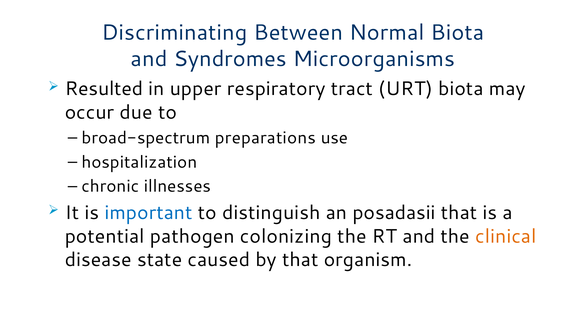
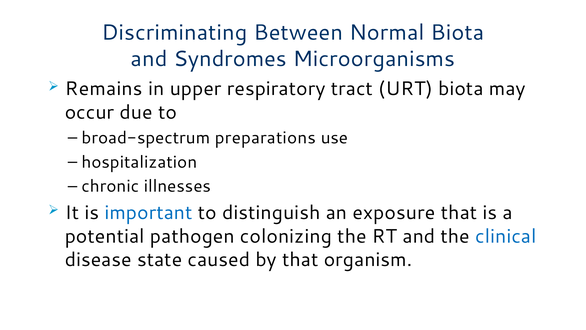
Resulted: Resulted -> Remains (104, 89)
posadasii: posadasii -> exposure (394, 213)
clinical colour: orange -> blue (506, 236)
